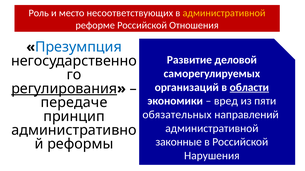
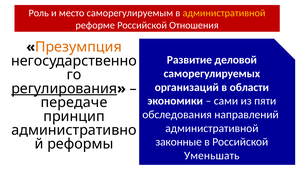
несоответствующих: несоответствующих -> саморегулируемым (130, 13)
Презумпция colour: blue -> orange (78, 47)
области underline: present -> none (249, 88)
вред: вред -> сами (226, 101)
обязательных: обязательных -> обследования (177, 115)
Нарушения: Нарушения -> Уменьшать (212, 156)
